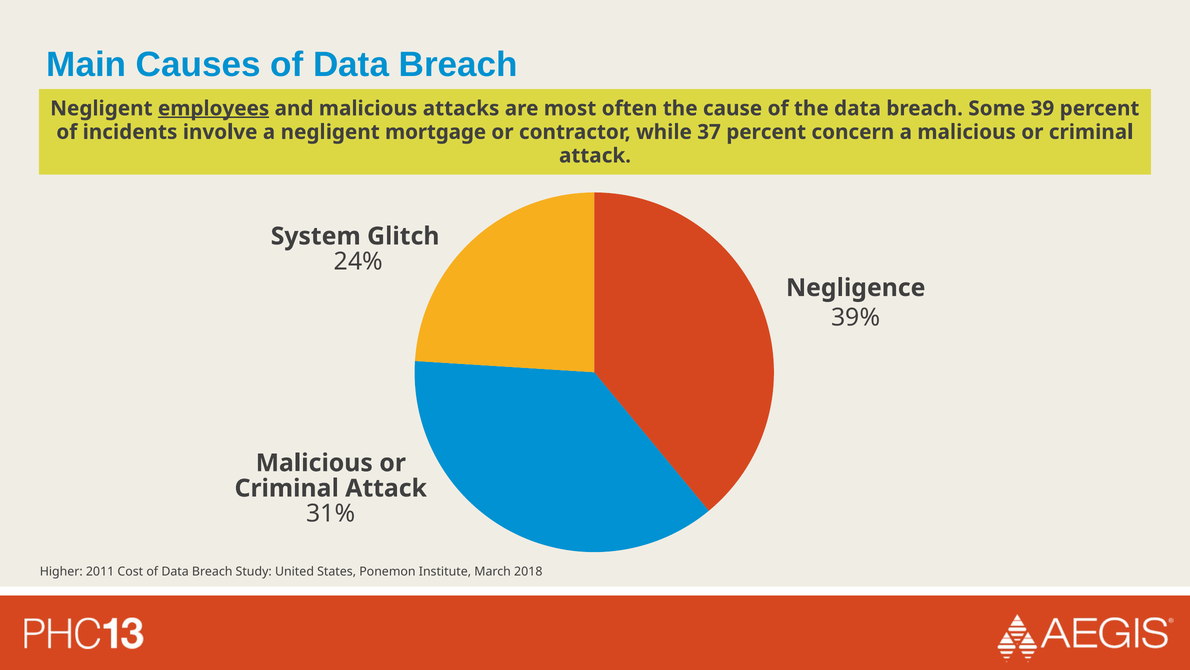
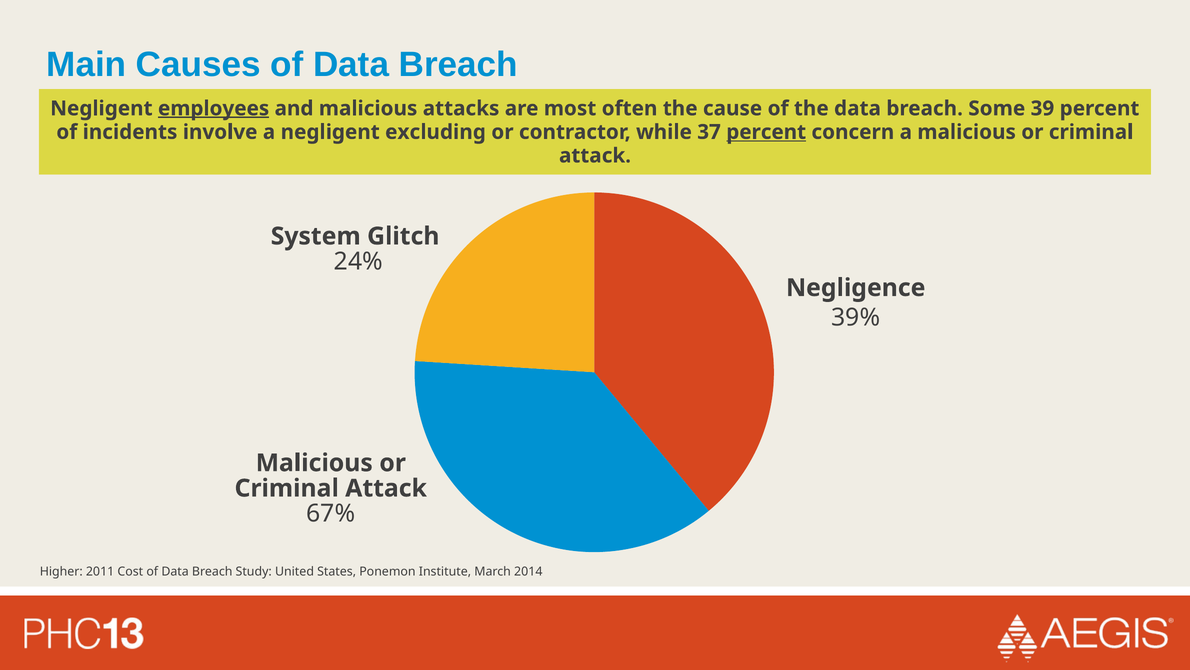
mortgage: mortgage -> excluding (435, 132)
percent underline: none -> present (766, 132)
31%: 31% -> 67% (331, 513)
2018: 2018 -> 2014 (528, 571)
